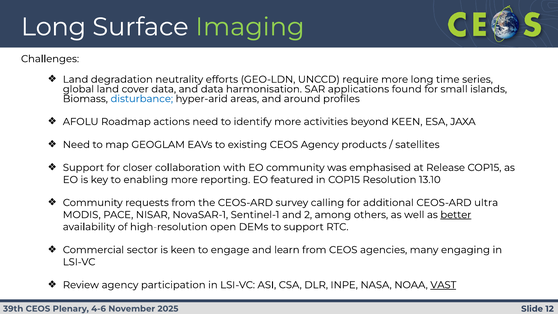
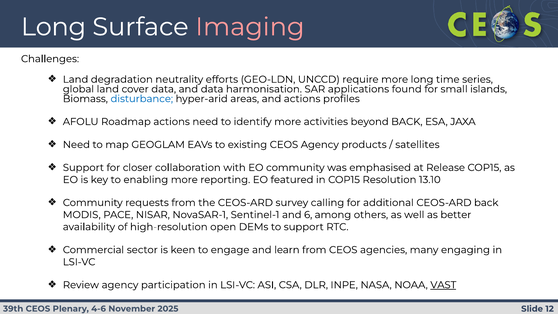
Imaging colour: light green -> pink (250, 27)
and around: around -> actions (302, 99)
beyond KEEN: KEEN -> BACK (407, 122)
CEOS-ARD ultra: ultra -> back (486, 203)
2: 2 -> 6 (308, 215)
better underline: present -> none (456, 215)
